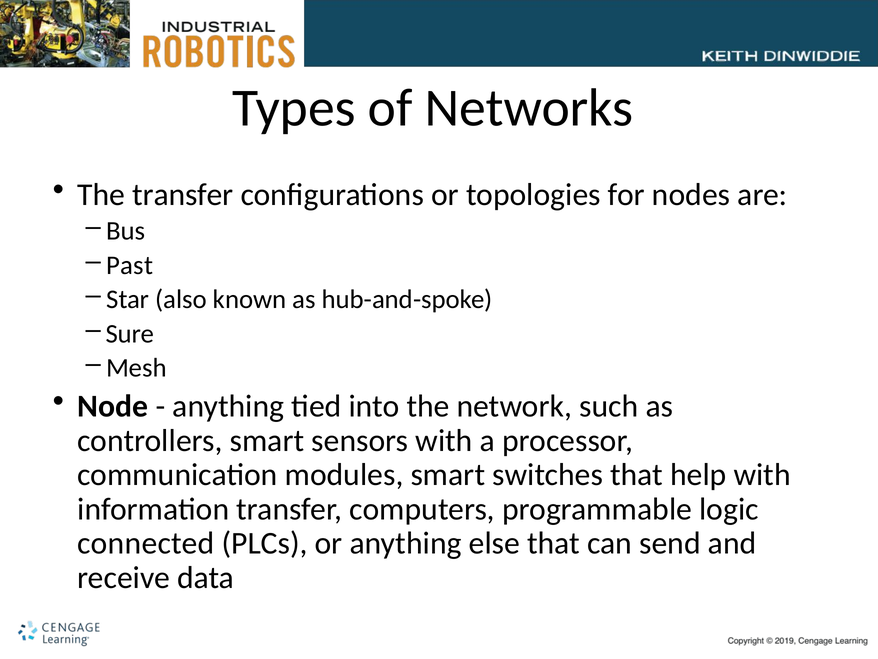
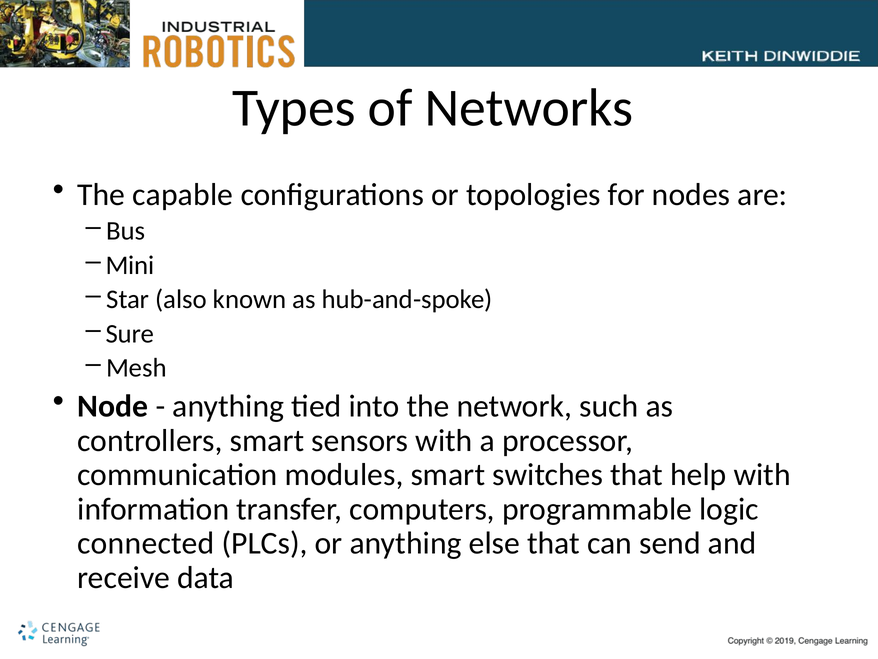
The transfer: transfer -> capable (183, 195)
Past: Past -> Mini (130, 265)
